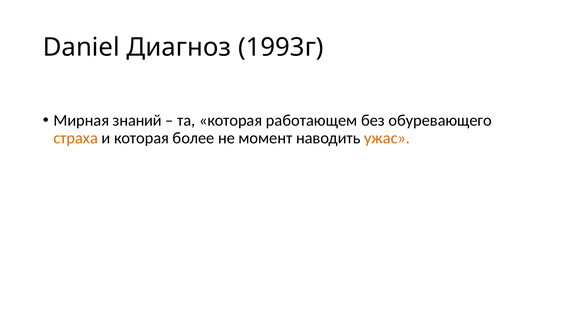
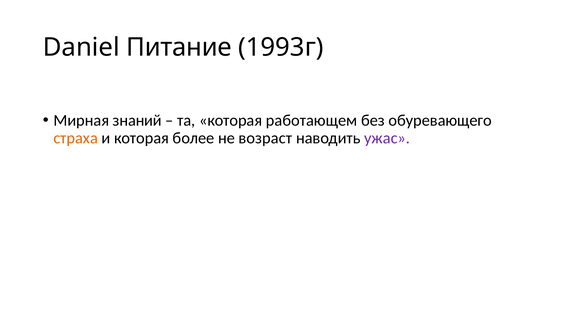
Диагноз: Диагноз -> Питание (179, 47)
момент: момент -> возраст (265, 138)
ужас colour: orange -> purple (387, 138)
